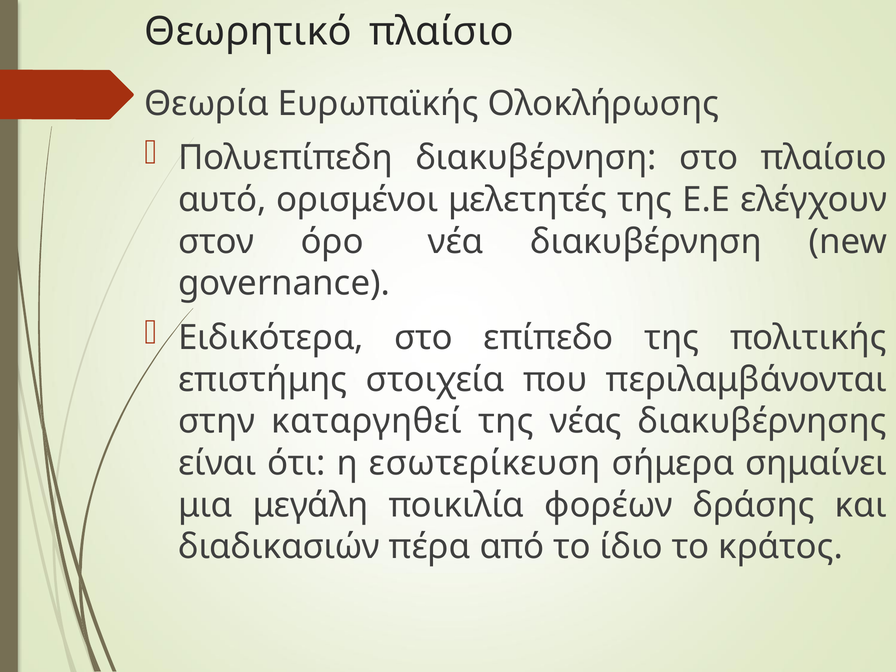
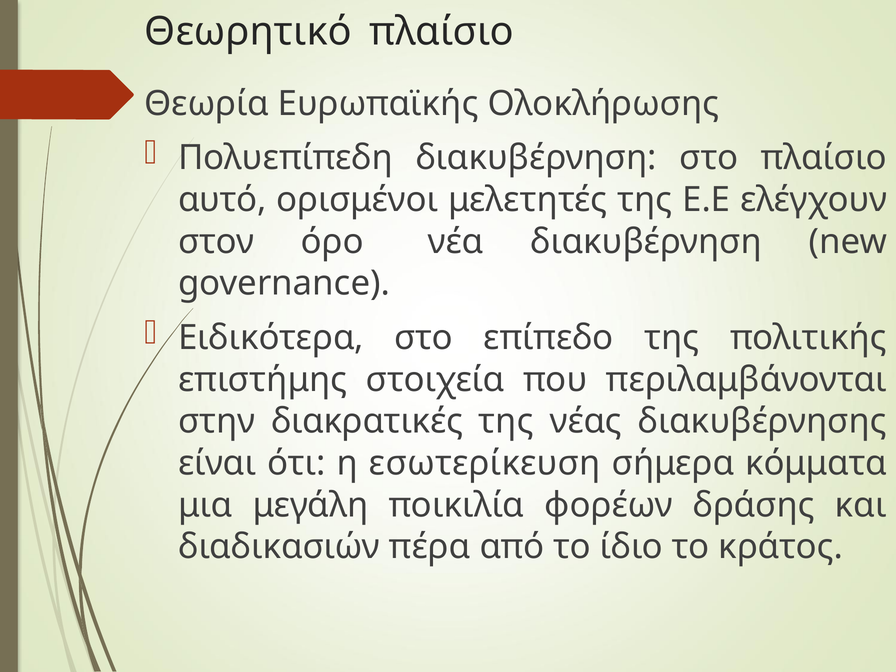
καταργηθεί: καταργηθεί -> διακρατικές (367, 421)
σημαίνει: σημαίνει -> κόμματα (816, 463)
